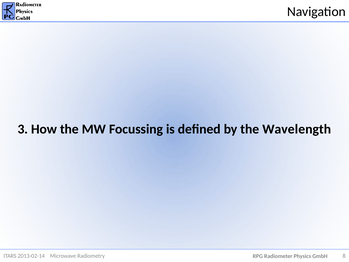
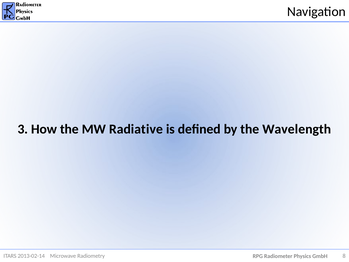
Focussing: Focussing -> Radiative (136, 129)
